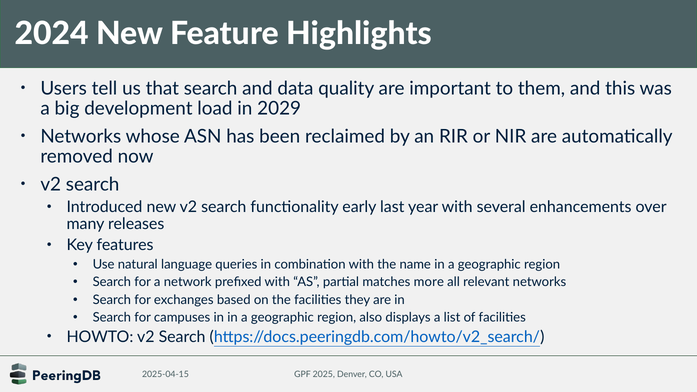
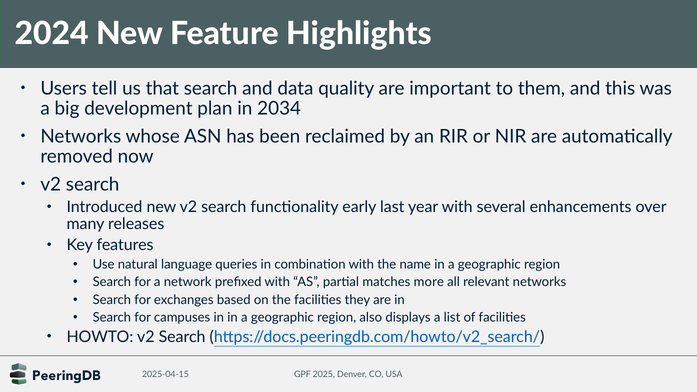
load: load -> plan (215, 109)
2029: 2029 -> 2034 (279, 109)
